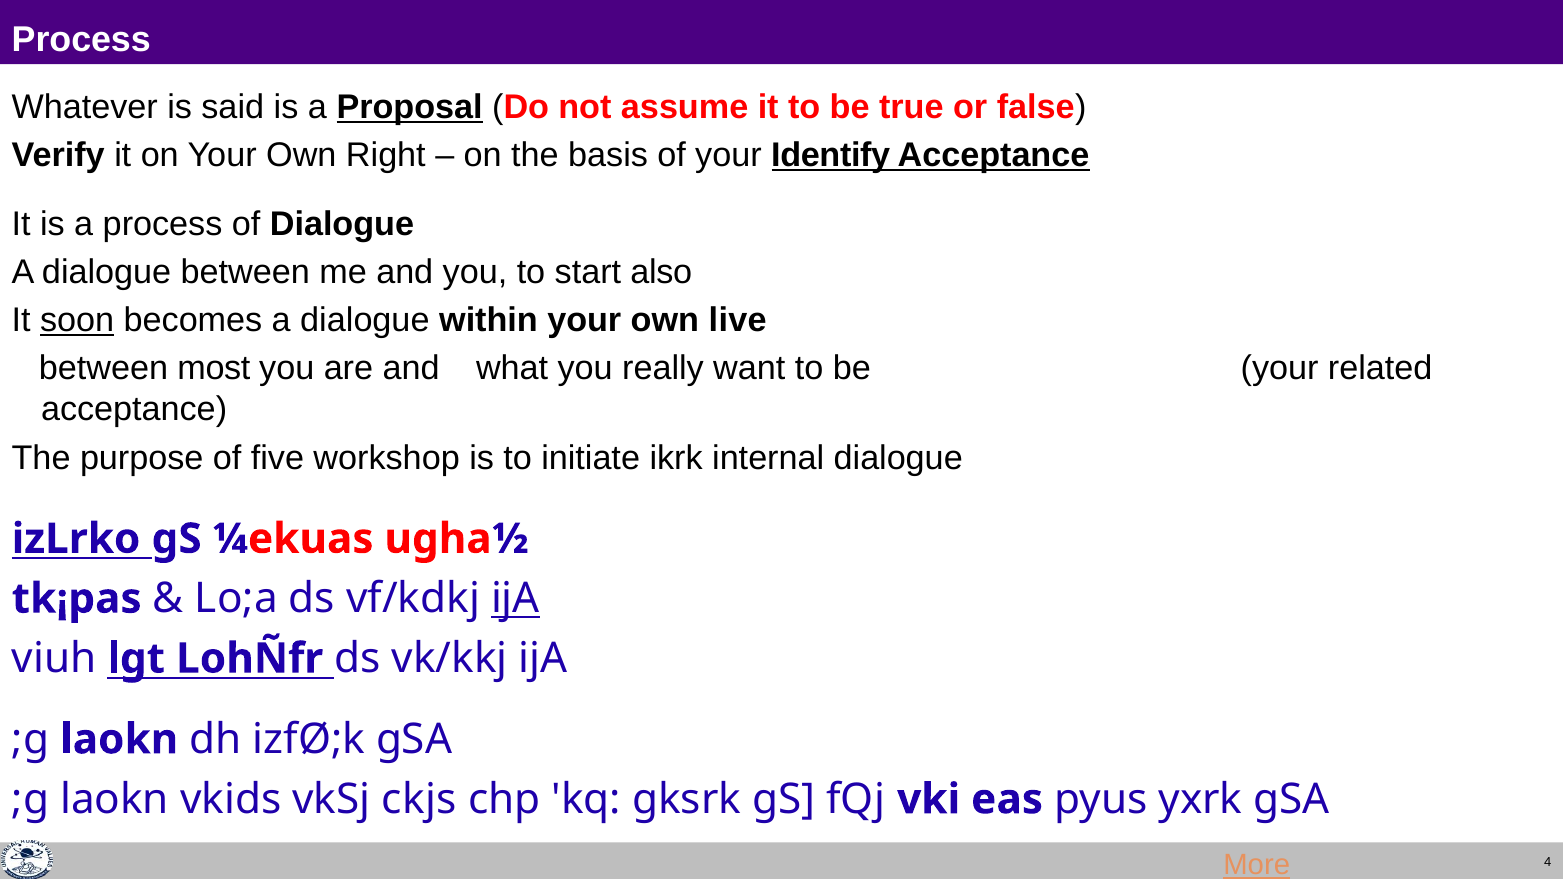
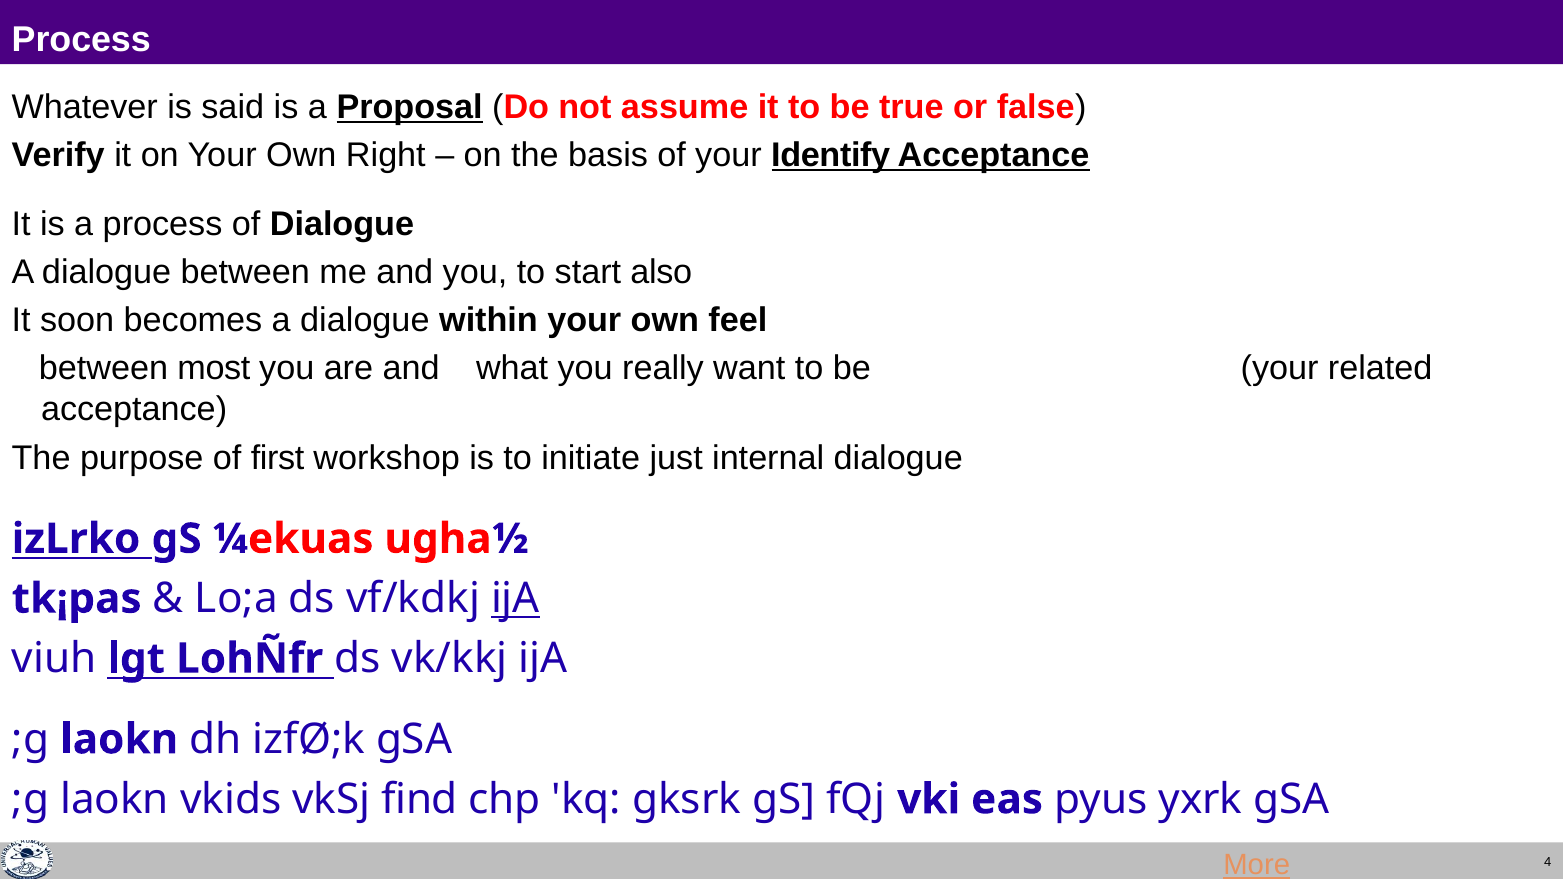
soon underline: present -> none (77, 321)
live: live -> feel (738, 321)
five: five -> first (278, 458)
ikrk: ikrk -> just (676, 458)
ckjs: ckjs -> find (420, 799)
